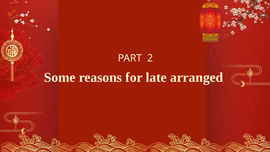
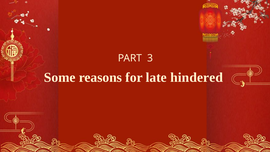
2: 2 -> 3 (150, 58)
arranged: arranged -> hindered (197, 77)
